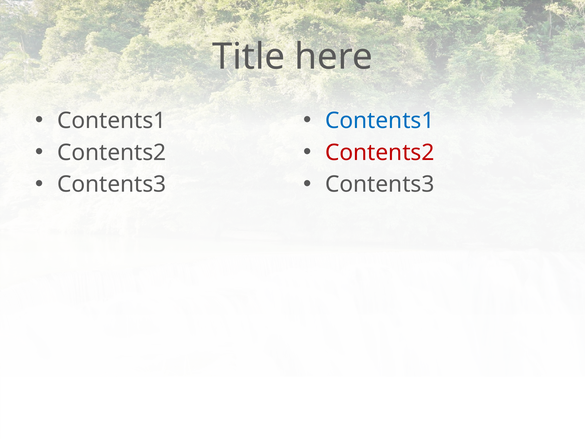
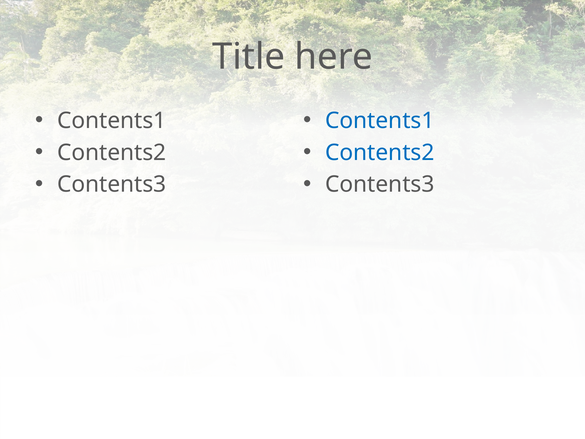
Contents2 colour: red -> blue (380, 152)
